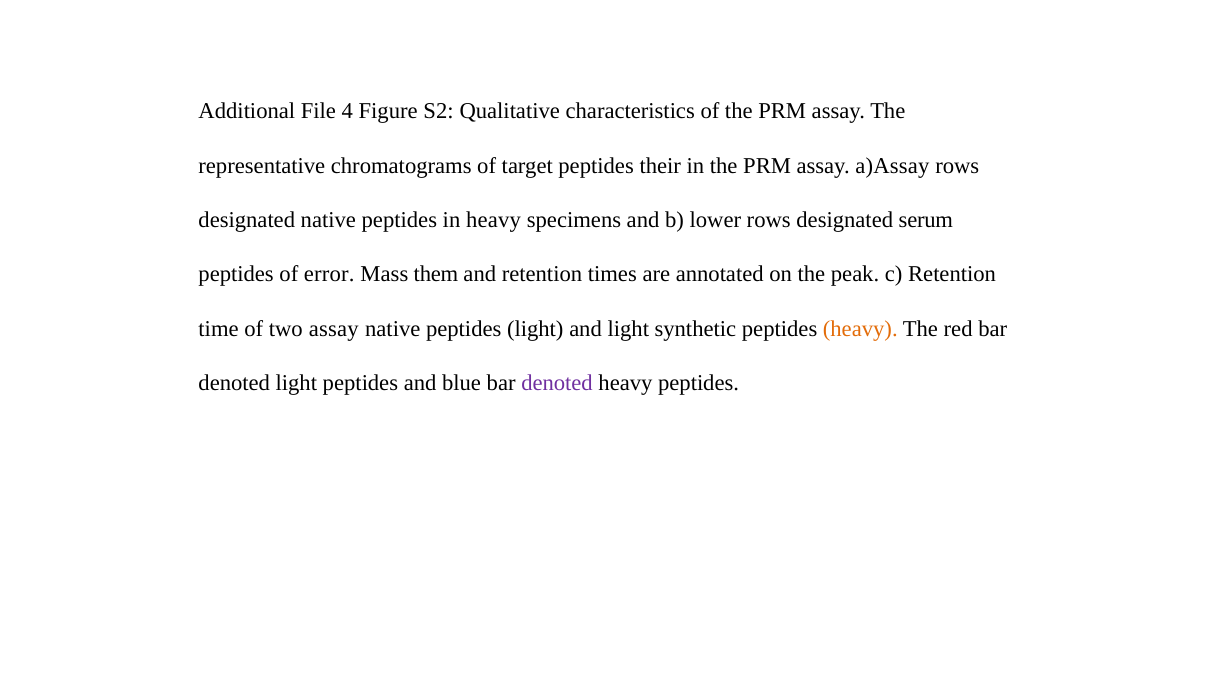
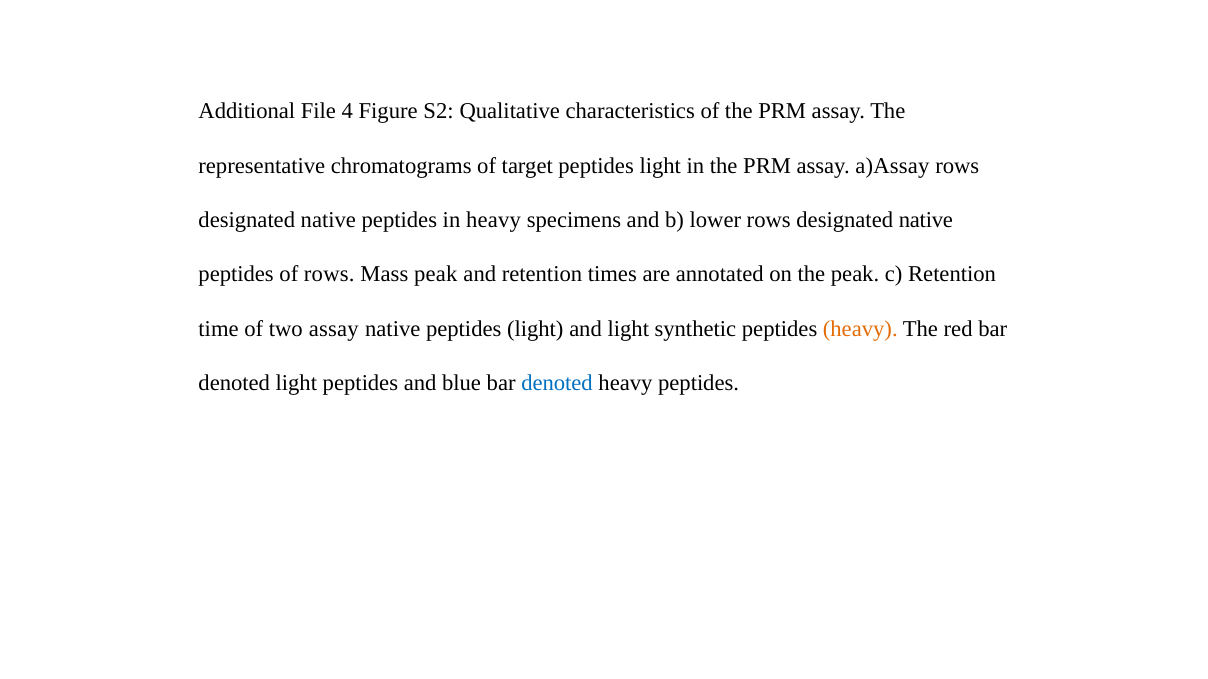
target peptides their: their -> light (660, 166)
lower rows designated serum: serum -> native (926, 220)
of error: error -> rows (329, 274)
Mass them: them -> peak (436, 274)
denoted colour: purple -> blue (557, 383)
